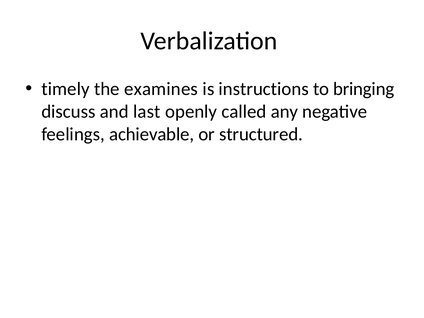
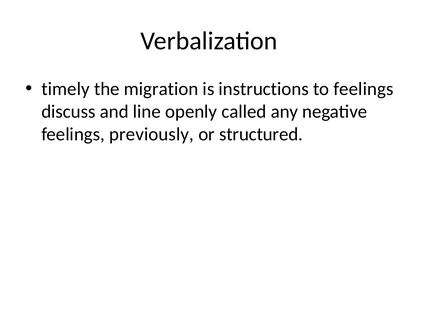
examines: examines -> migration (161, 89)
to bringing: bringing -> feelings (364, 89)
last: last -> line (147, 112)
achievable: achievable -> previously (152, 134)
